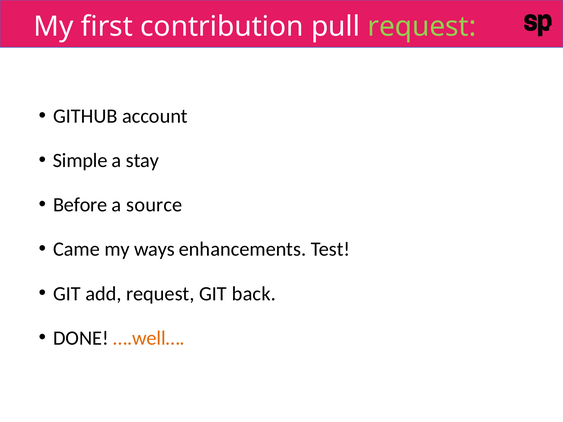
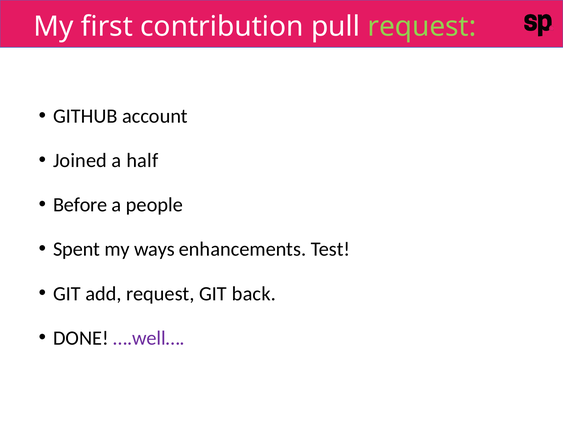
Simple: Simple -> Joined (80, 161)
stay: stay -> half (142, 161)
source: source -> people (154, 205)
Came: Came -> Spent (77, 249)
….well… colour: orange -> purple (149, 338)
